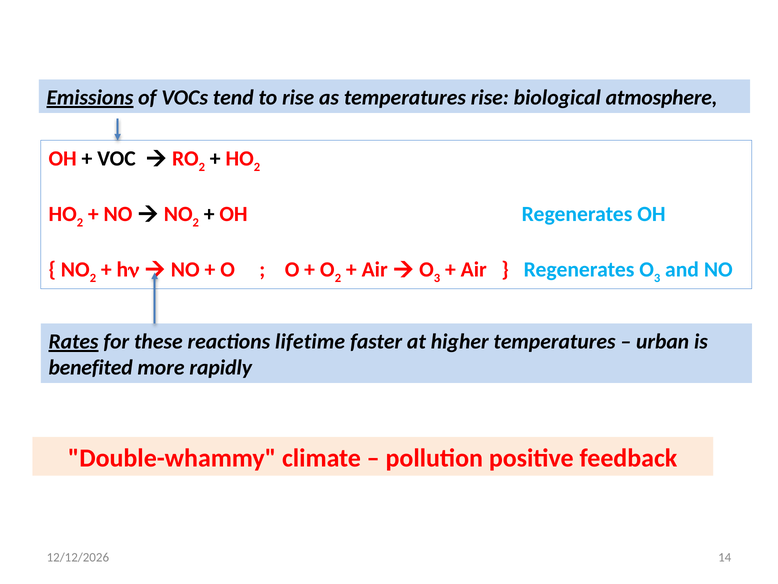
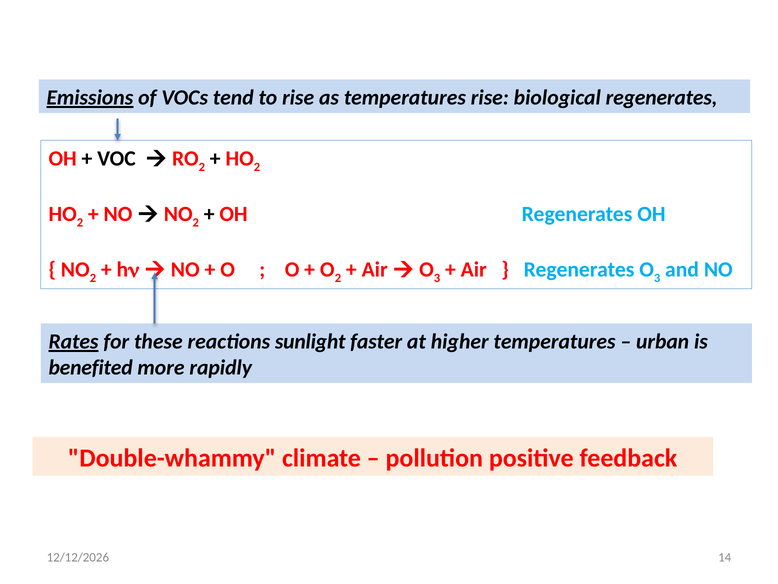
biological atmosphere: atmosphere -> regenerates (662, 98)
lifetime: lifetime -> sunlight (310, 341)
